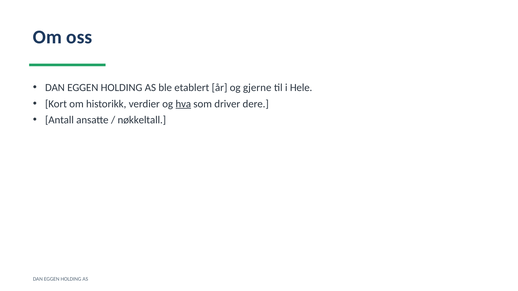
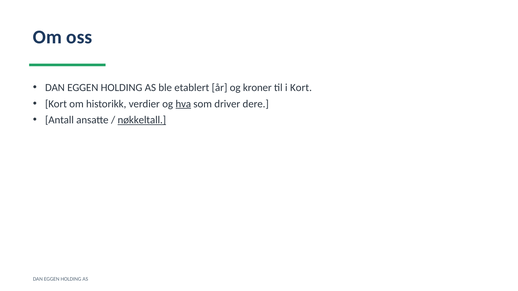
gjerne: gjerne -> kroner (257, 88)
i Hele: Hele -> Kort (301, 88)
nøkkeltall underline: none -> present (142, 120)
